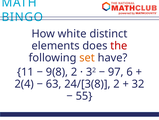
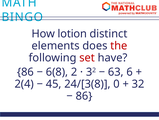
white: white -> lotion (72, 34)
set colour: orange -> red (87, 57)
11: 11 -> 86 (25, 72)
9(8: 9(8 -> 6(8 (57, 72)
97: 97 -> 63 (116, 72)
63: 63 -> 45 (54, 83)
24/[3(8 2: 2 -> 0 (117, 83)
55: 55 -> 86 (84, 95)
